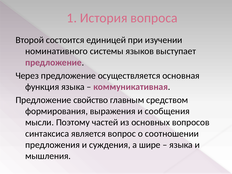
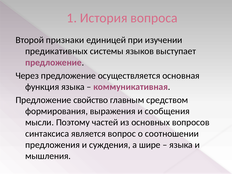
состоится: состоится -> признаки (65, 40)
номинативного: номинативного -> предикативных (56, 51)
